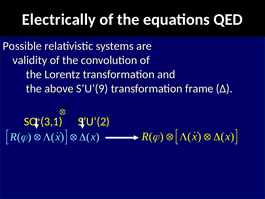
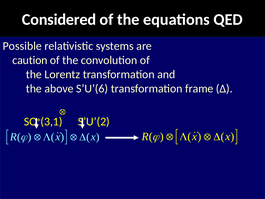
Electrically: Electrically -> Considered (59, 20)
validity: validity -> caution (30, 60)
S’U’(9: S’U’(9 -> S’U’(6 (92, 88)
